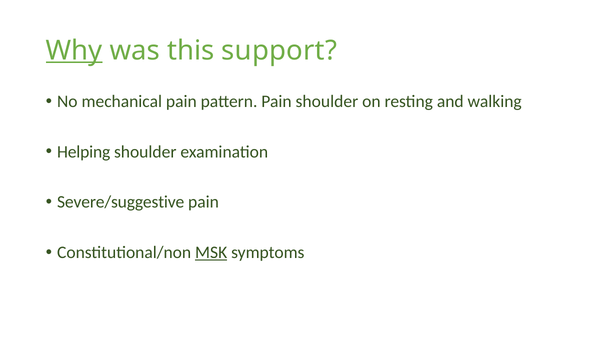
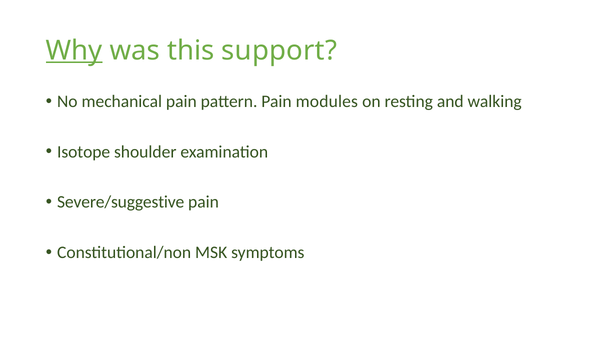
Pain shoulder: shoulder -> modules (327, 102)
Helping: Helping -> Isotope (84, 152)
MSK underline: present -> none (211, 253)
